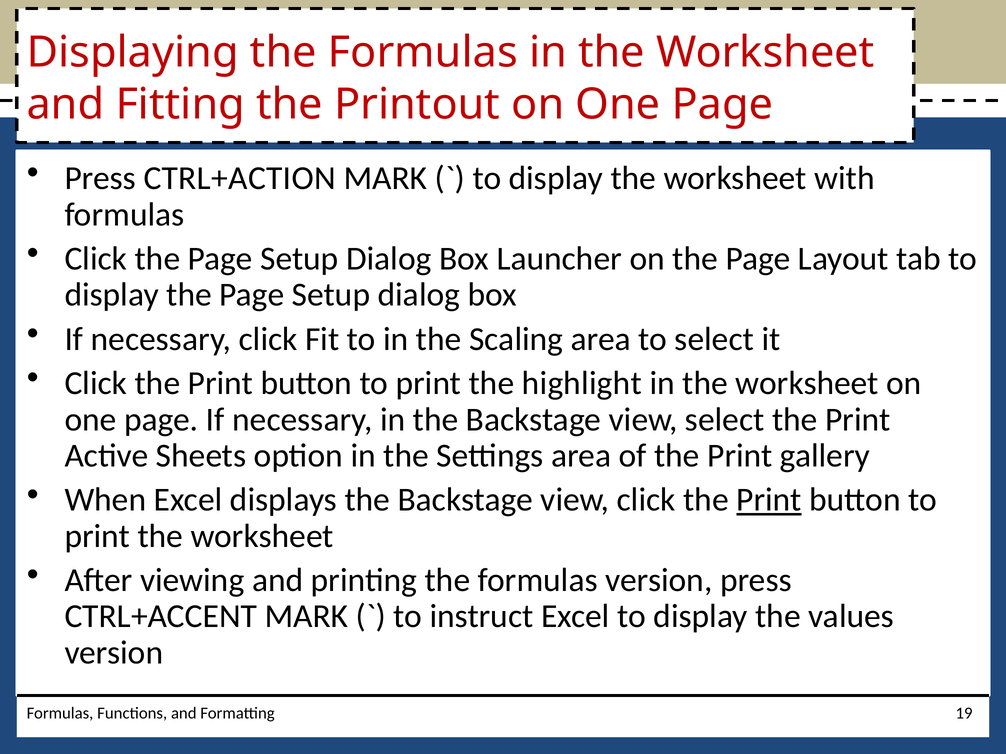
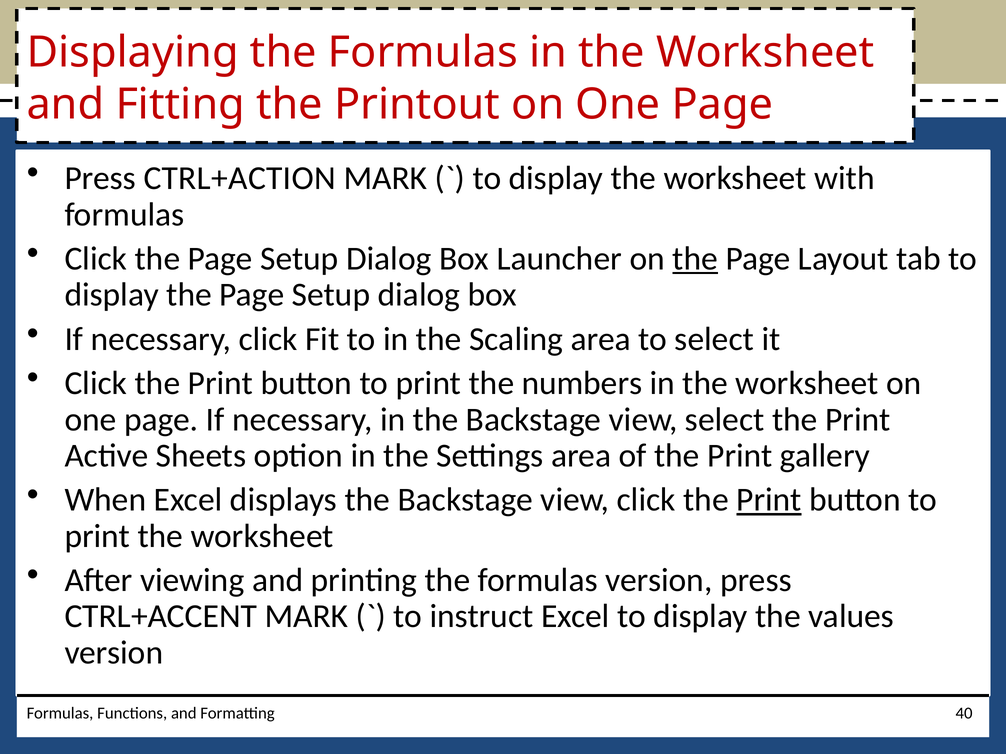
the underline: none -> present (695, 259)
highlight: highlight -> numbers (582, 384)
19: 19 -> 40 (964, 714)
